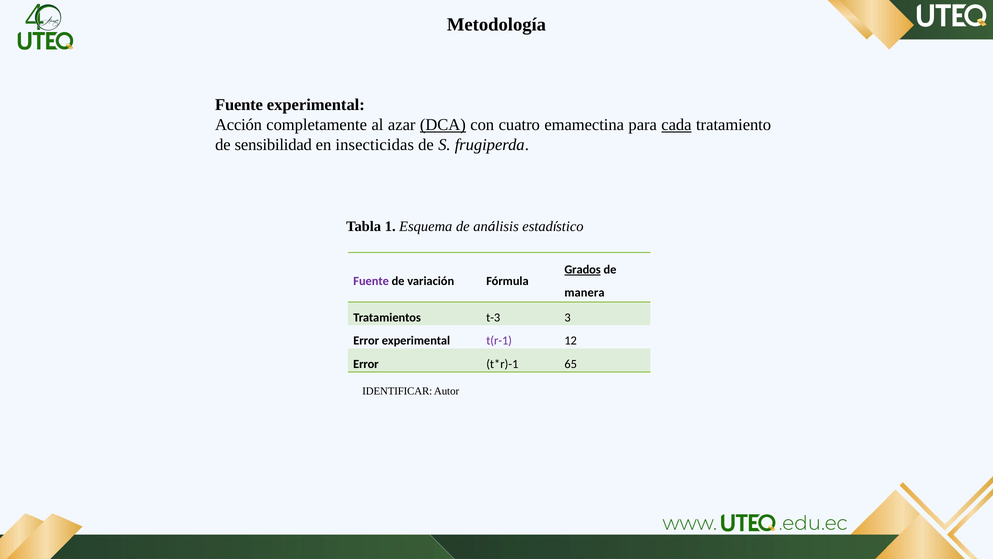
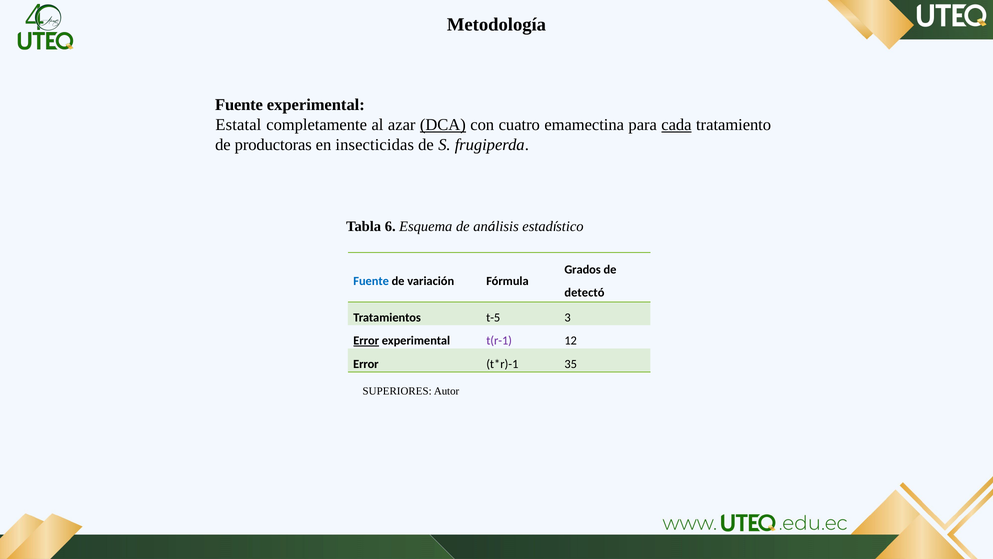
Acción: Acción -> Estatal (238, 125)
sensibilidad: sensibilidad -> productoras (273, 145)
1: 1 -> 6 (390, 226)
Grados underline: present -> none (583, 270)
Fuente colour: purple -> blue (371, 281)
manera: manera -> detectó (584, 292)
t-3: t-3 -> t-5 (493, 317)
Error underline: none -> present (366, 341)
65: 65 -> 35 (571, 364)
IDENTIFICAR: IDENTIFICAR -> SUPERIORES (397, 391)
